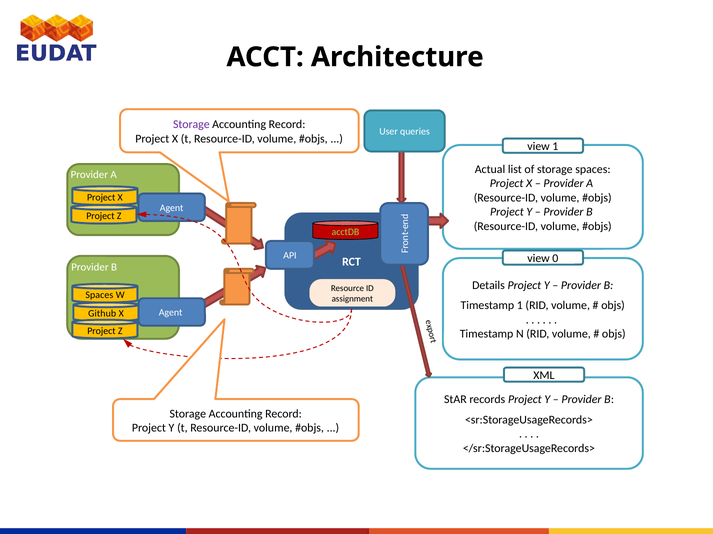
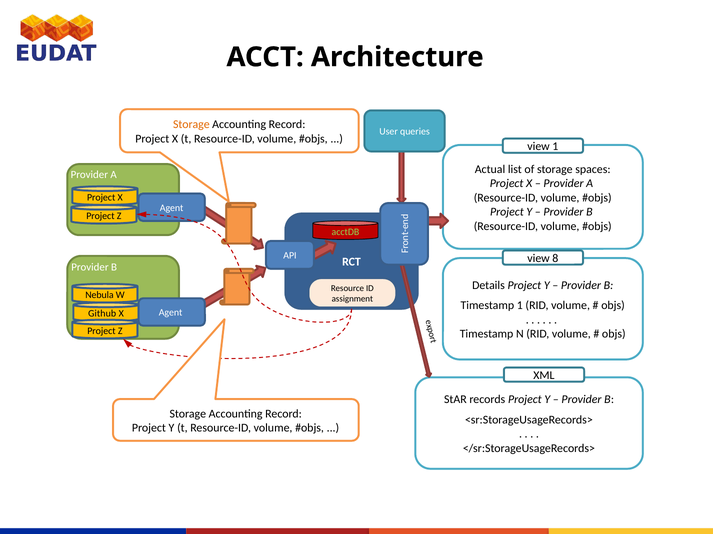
Storage colour: purple -> orange (191, 125)
0: 0 -> 8 (555, 259)
Spaces: Spaces -> Nebula (99, 295)
